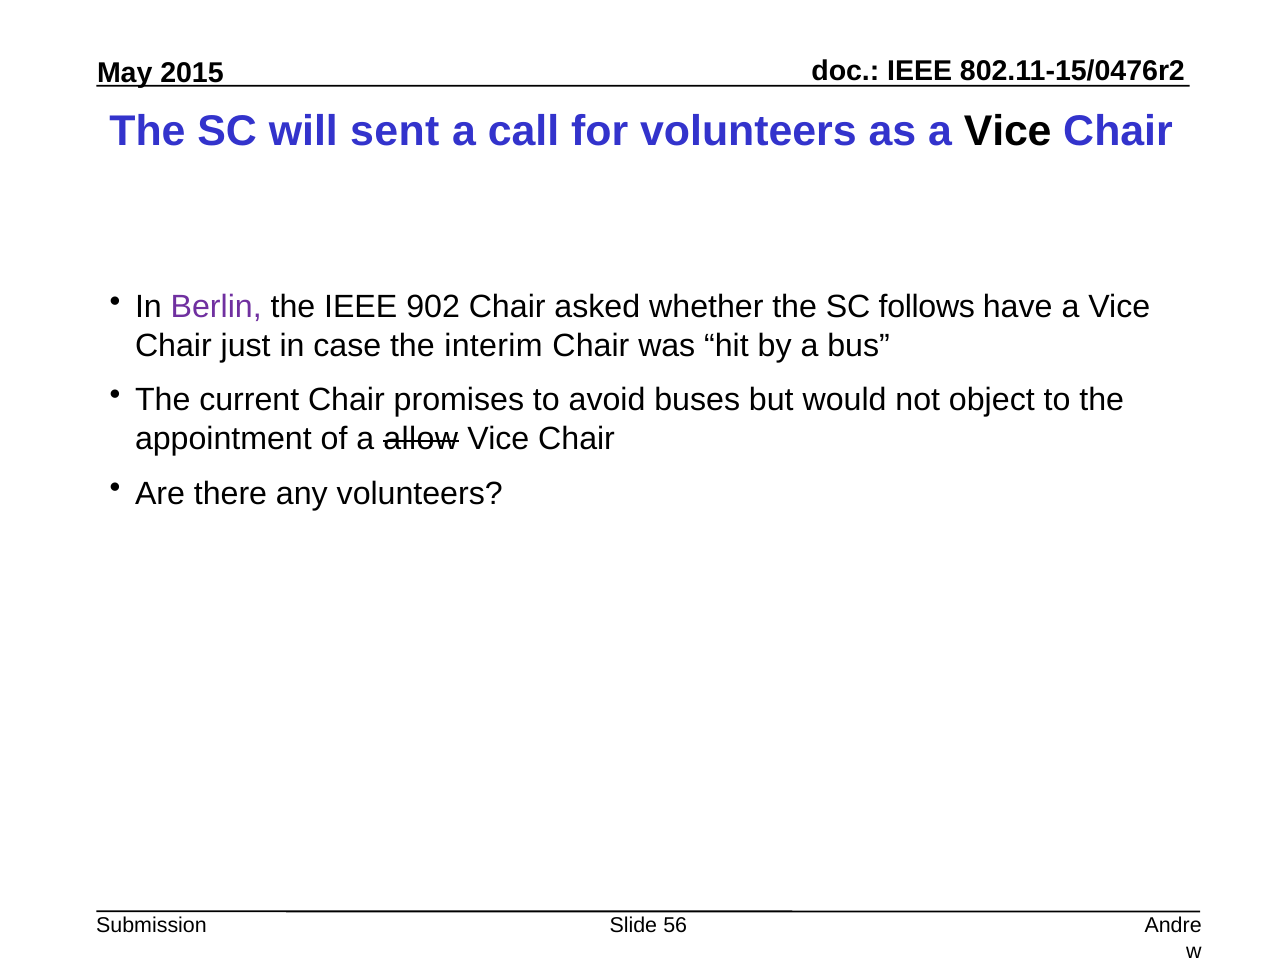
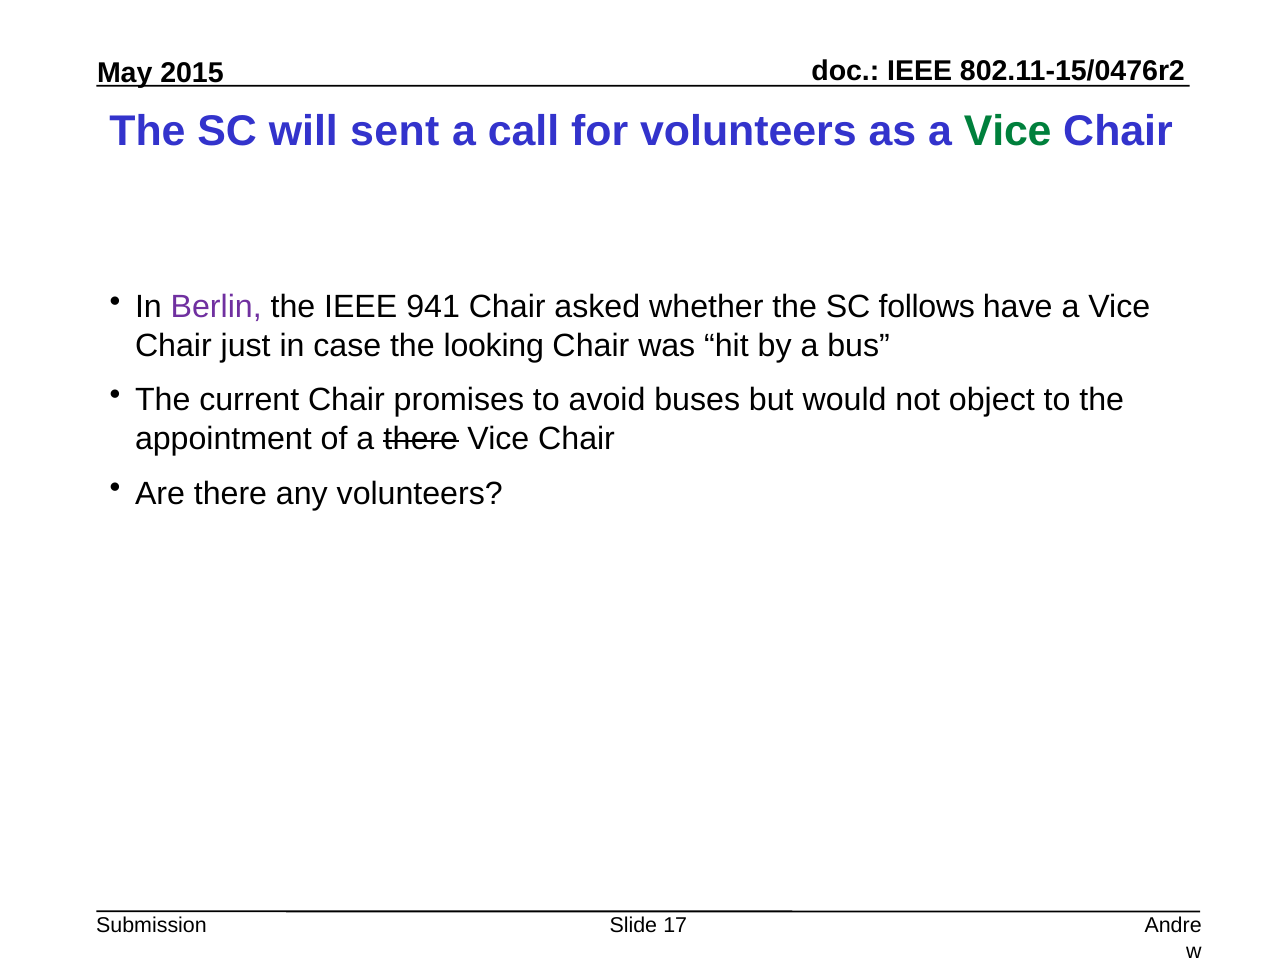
Vice colour: black -> green (1008, 132)
902: 902 -> 941 (433, 307)
interim: interim -> looking (494, 345)
a allow: allow -> there (421, 438)
56: 56 -> 17 (675, 925)
